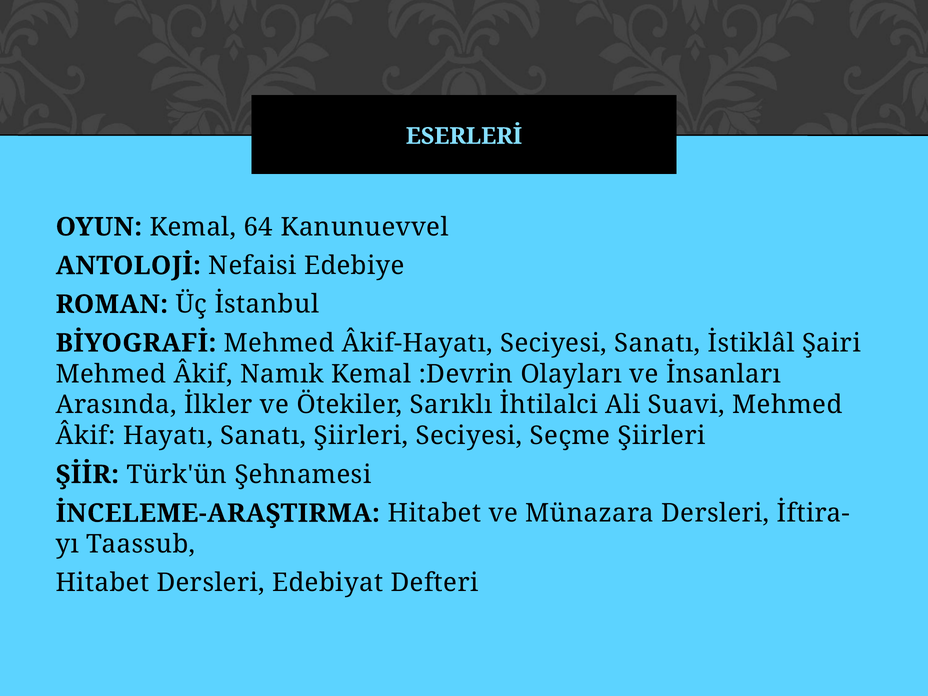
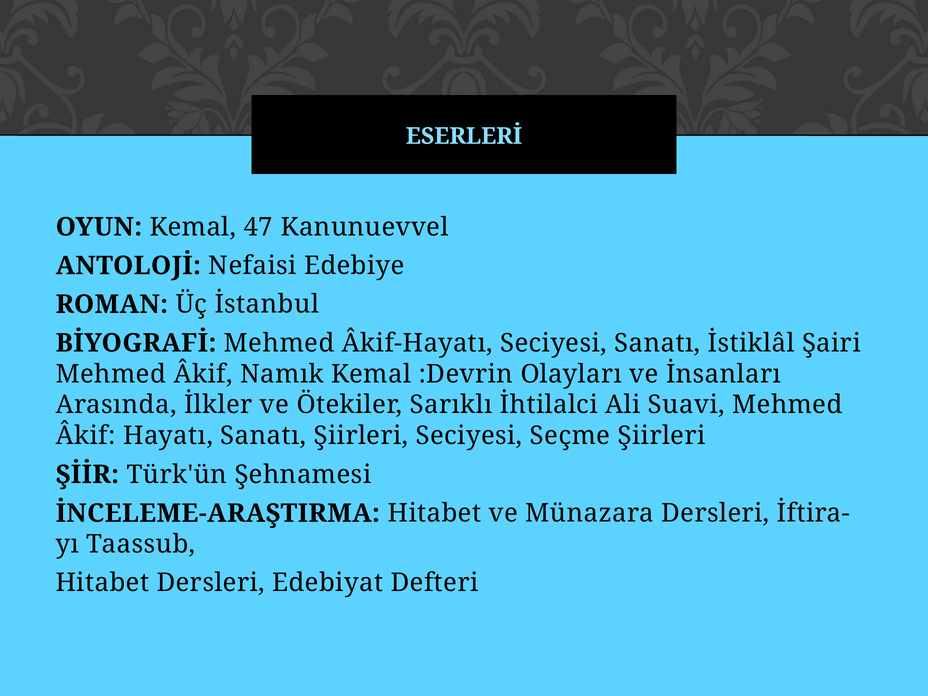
64: 64 -> 47 (258, 227)
